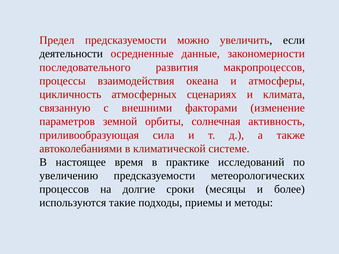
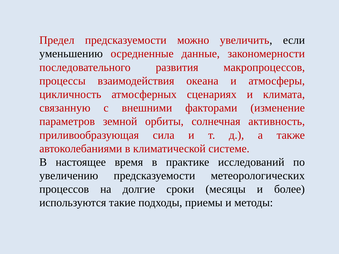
деятельности: деятельности -> уменьшению (71, 54)
